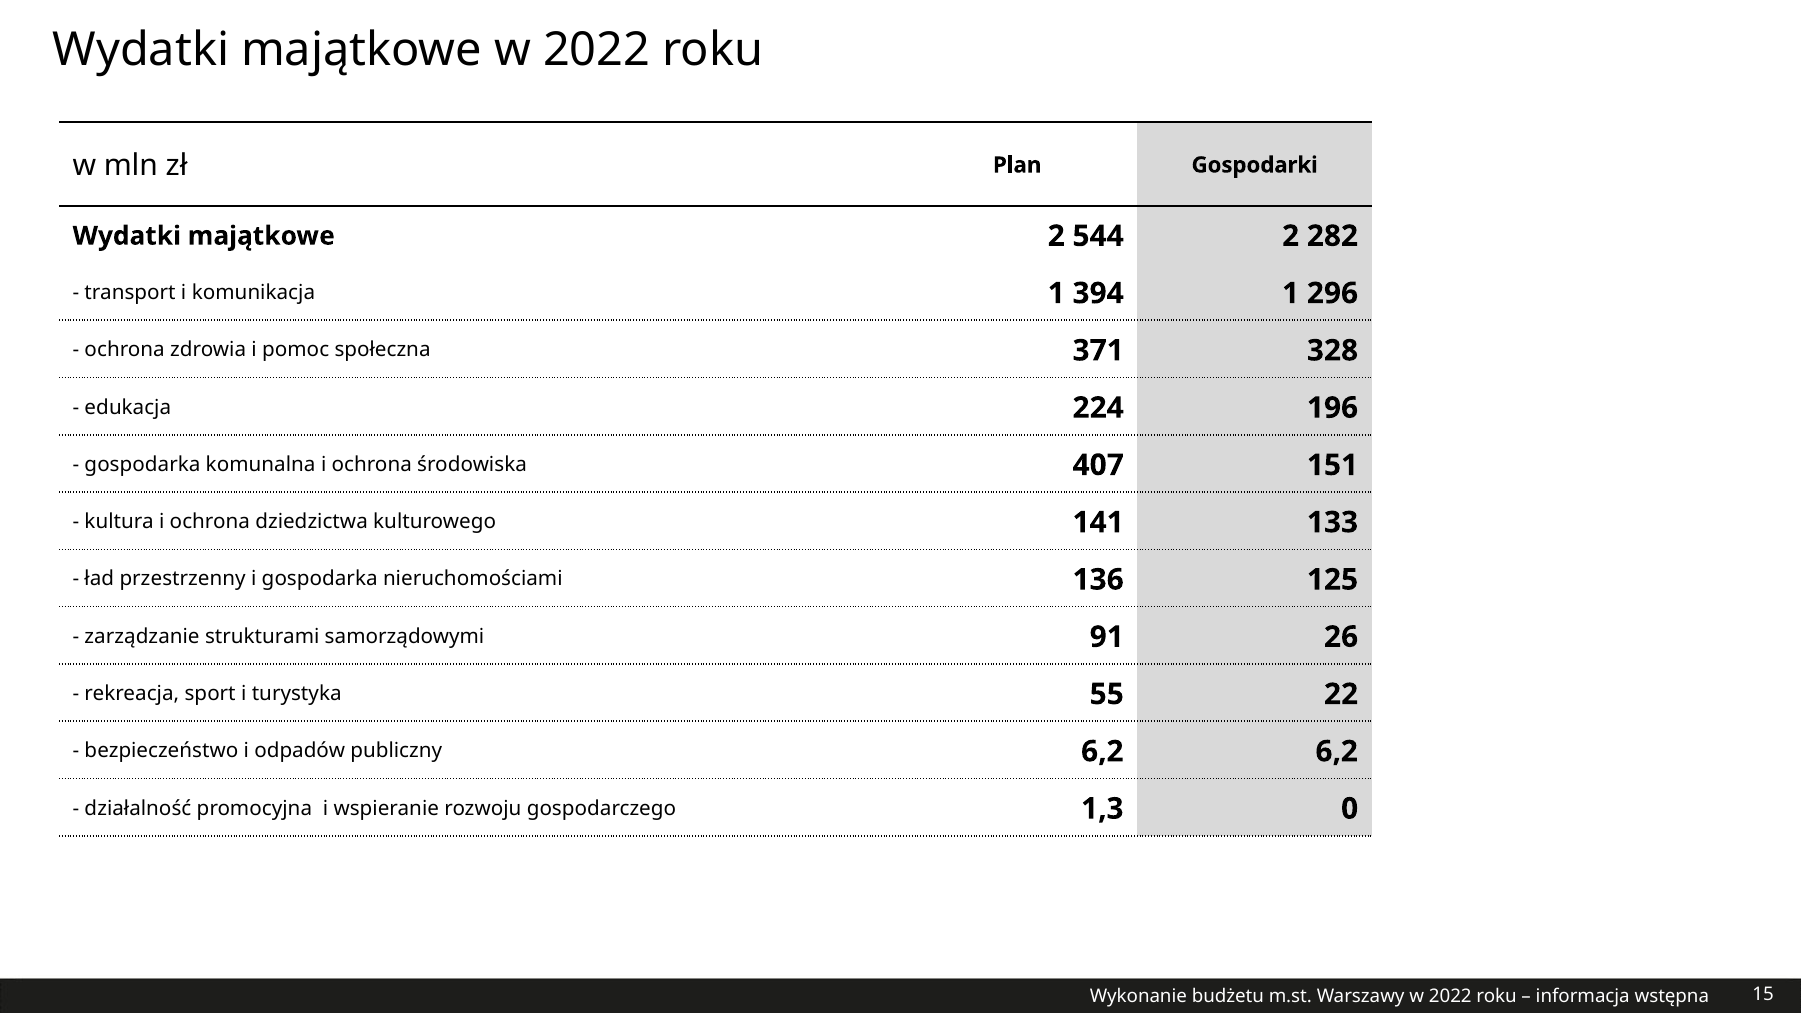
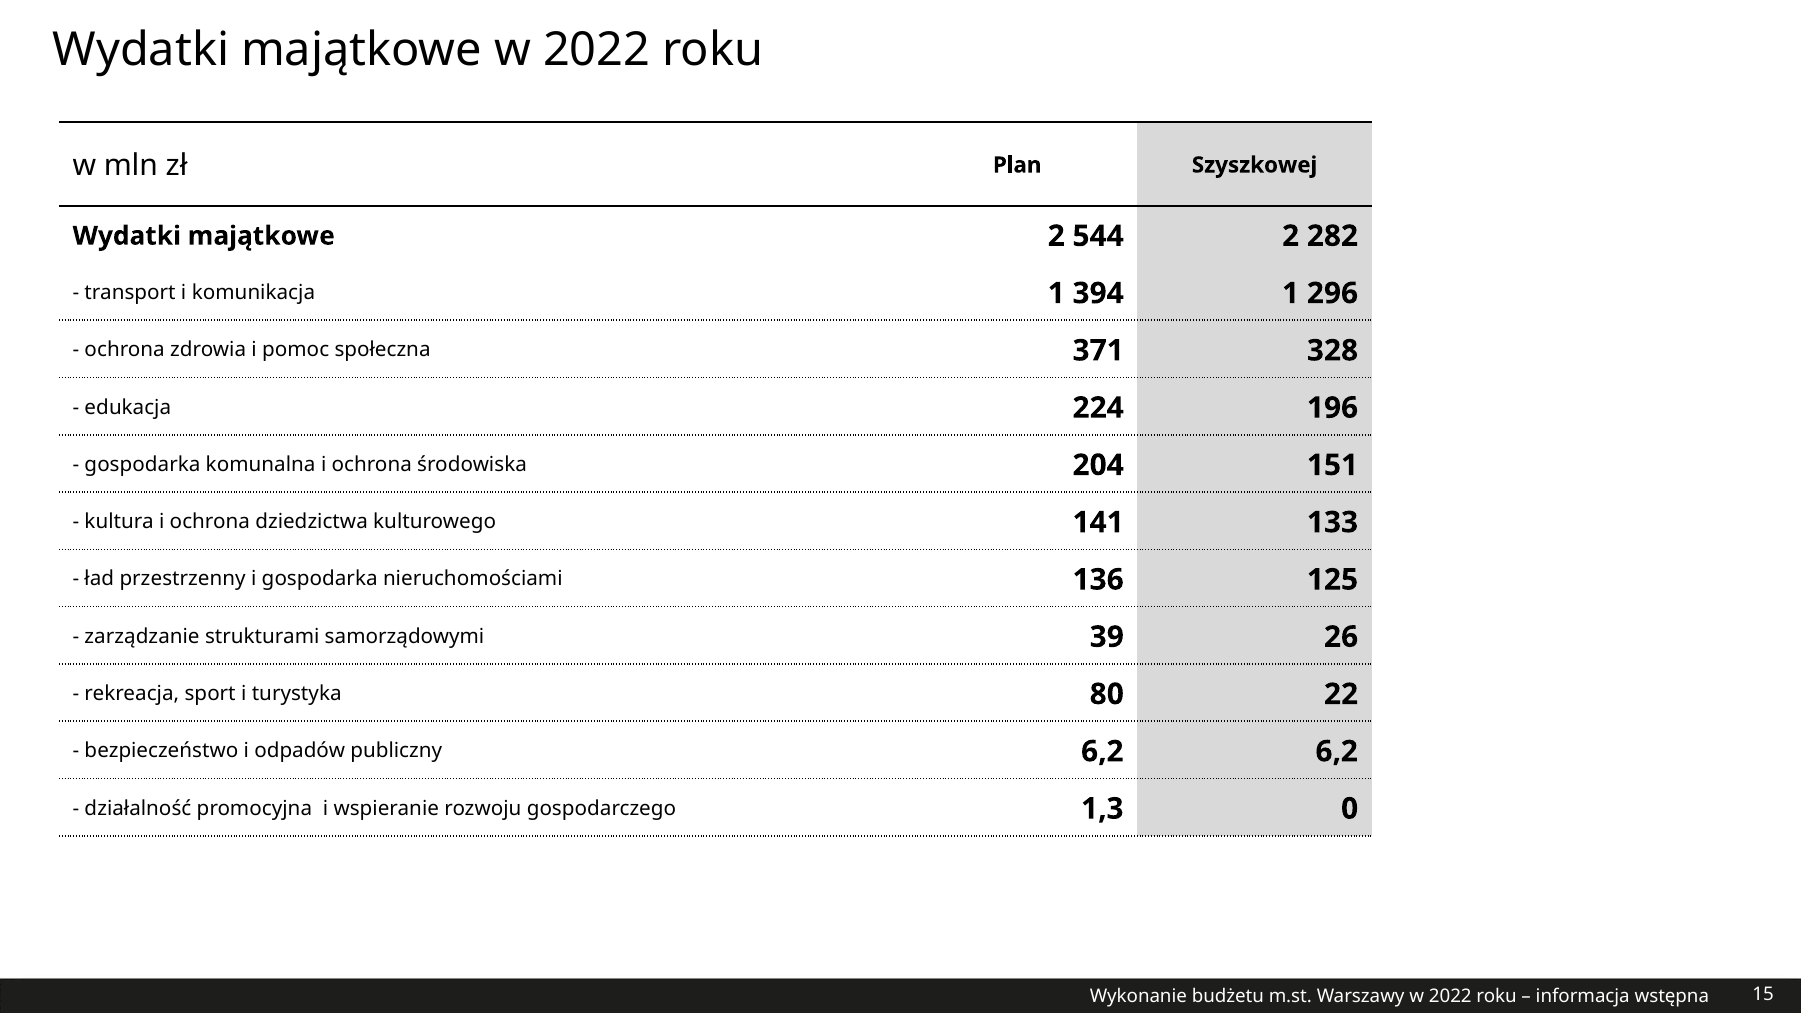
Gospodarki: Gospodarki -> Szyszkowej (1255, 165)
407: 407 -> 204 (1098, 465)
91: 91 -> 39 (1107, 637)
55: 55 -> 80 (1107, 694)
